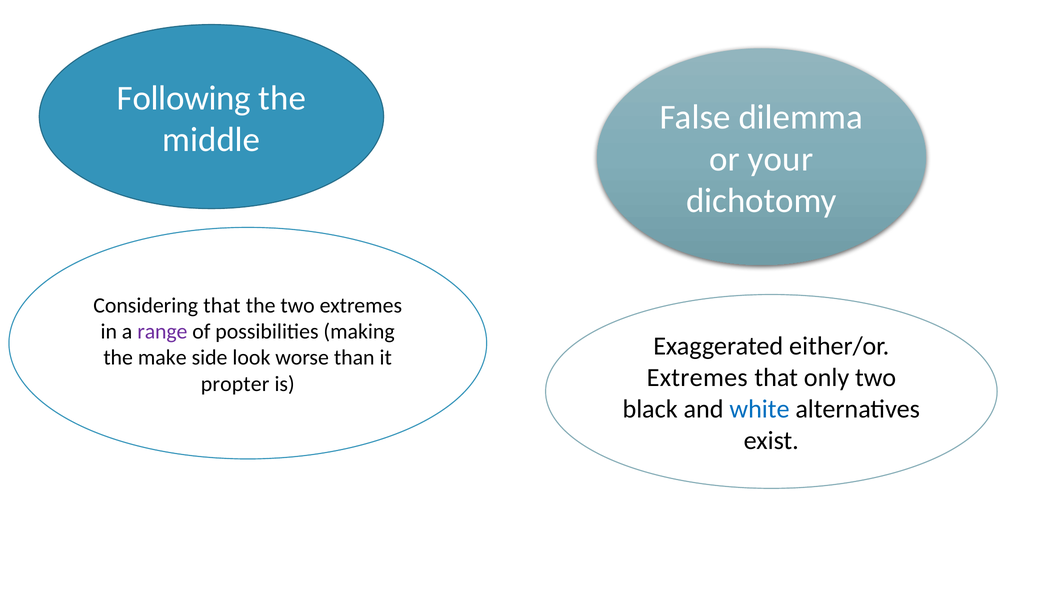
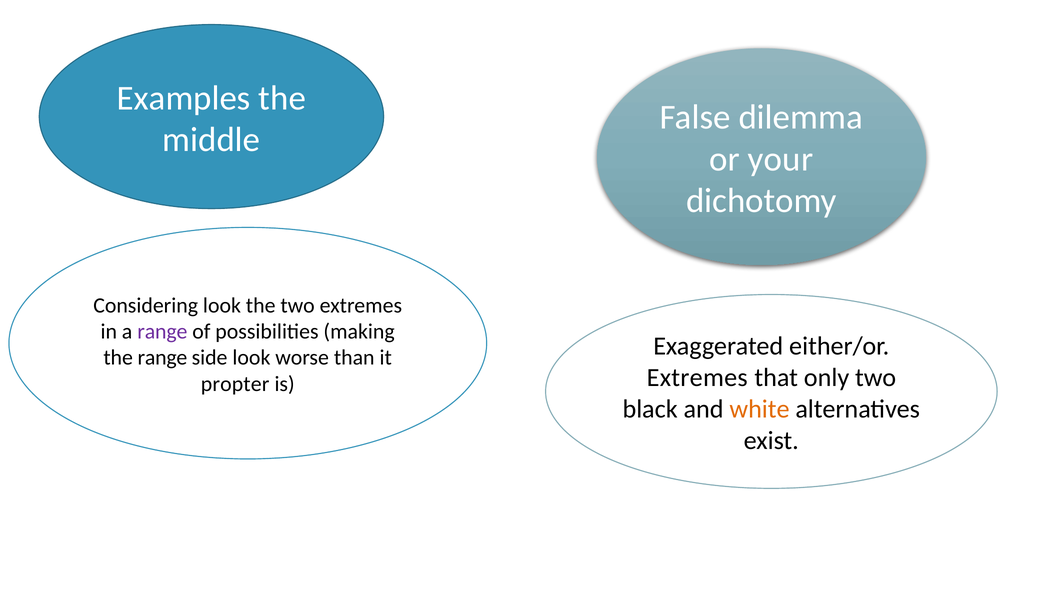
Following: Following -> Examples (184, 98)
Considering that: that -> look (222, 305)
the make: make -> range (162, 358)
white colour: blue -> orange (760, 409)
